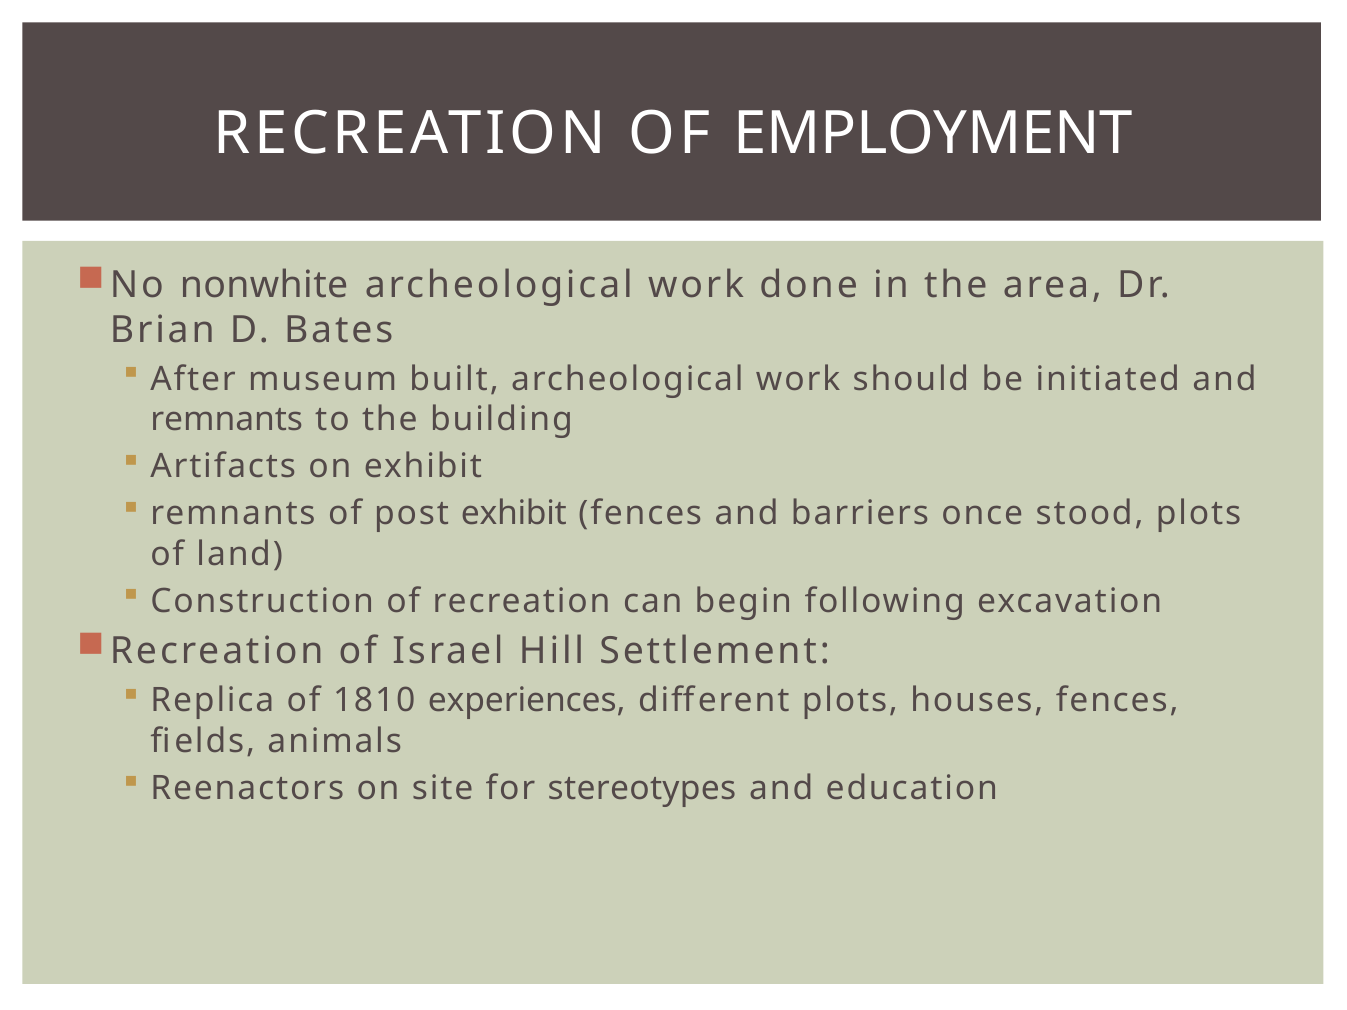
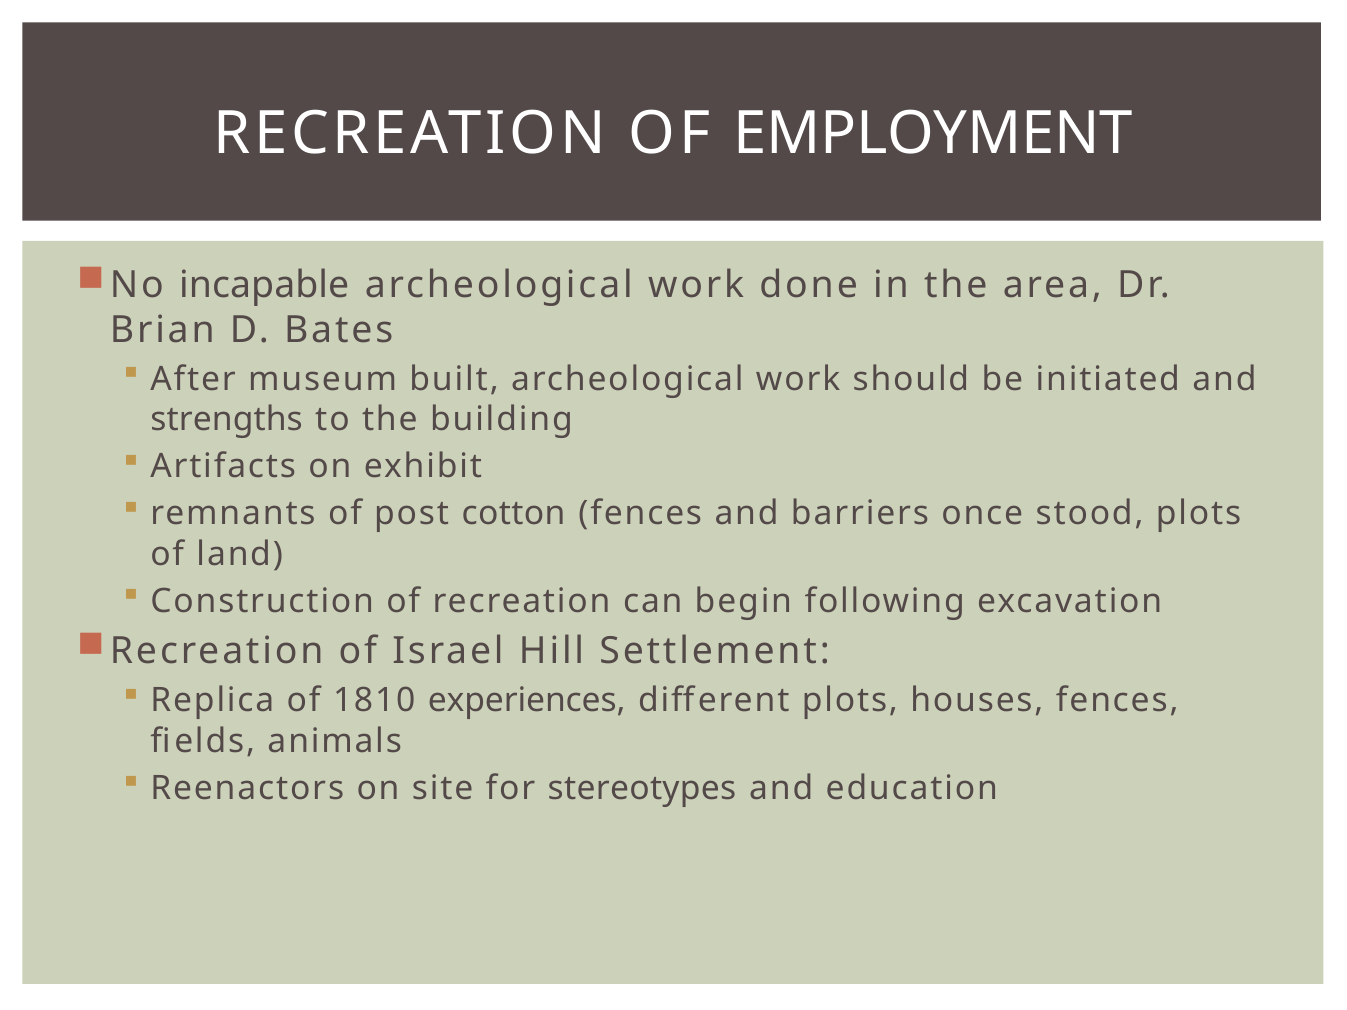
nonwhite: nonwhite -> incapable (264, 285)
remnants: remnants -> strengths (227, 420)
post exhibit: exhibit -> cotton (514, 514)
